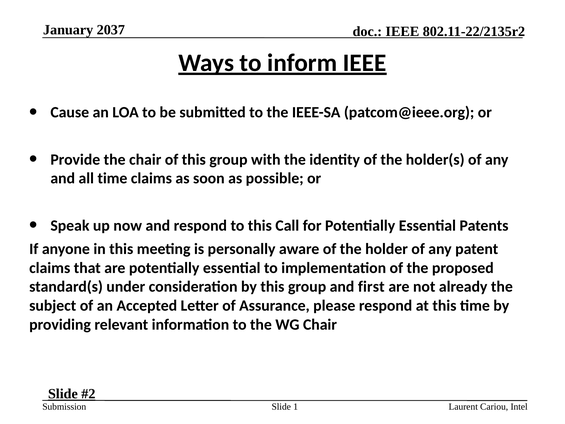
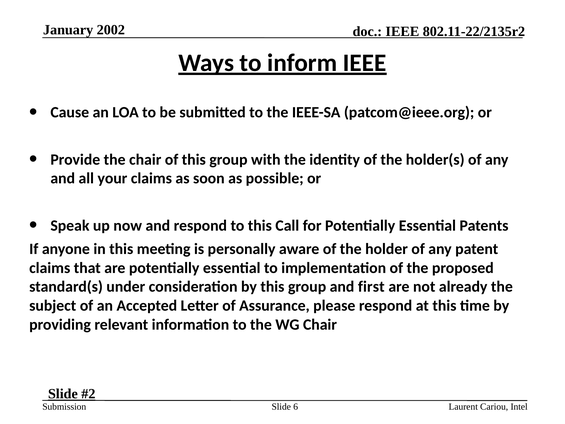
2037: 2037 -> 2002 (111, 30)
all time: time -> your (112, 178)
1: 1 -> 6 (296, 406)
